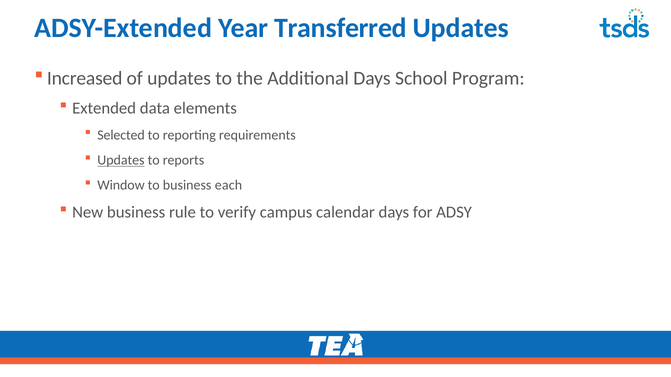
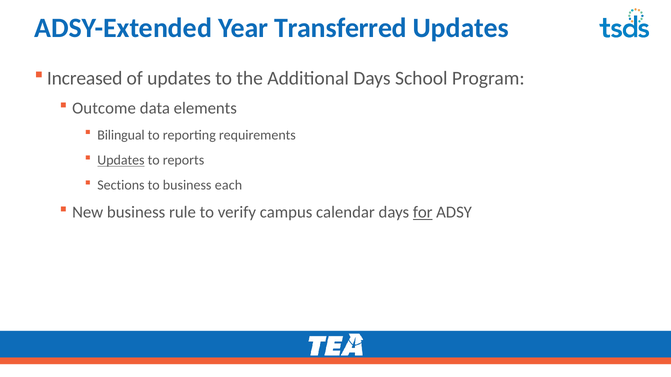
Extended: Extended -> Outcome (104, 109)
Selected: Selected -> Bilingual (121, 135)
Window: Window -> Sections (121, 186)
for underline: none -> present (423, 213)
